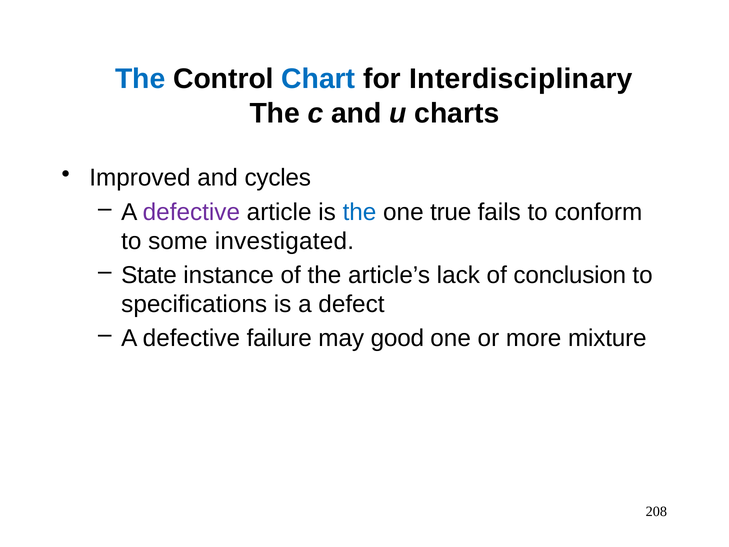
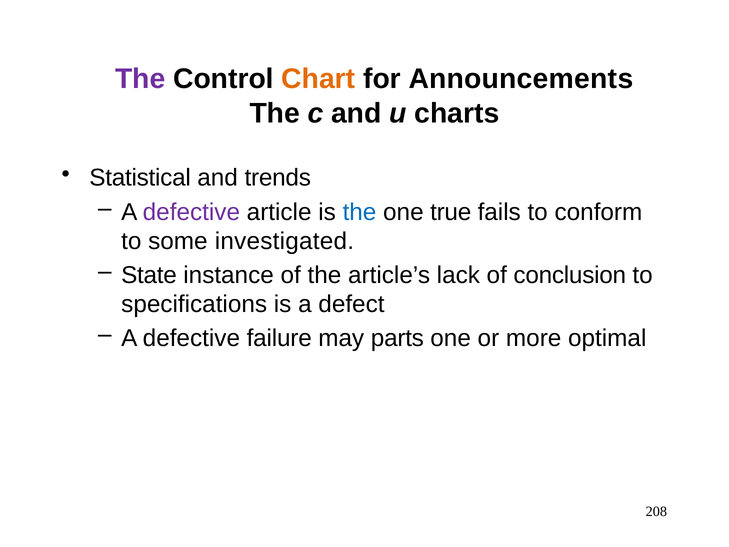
The colour: blue -> purple (140, 79)
Chart colour: blue -> orange (318, 79)
Interdisciplinary: Interdisciplinary -> Announcements (521, 79)
Improved: Improved -> Statistical (140, 178)
cycles: cycles -> trends (278, 178)
good: good -> parts (397, 338)
mixture: mixture -> optimal (607, 338)
